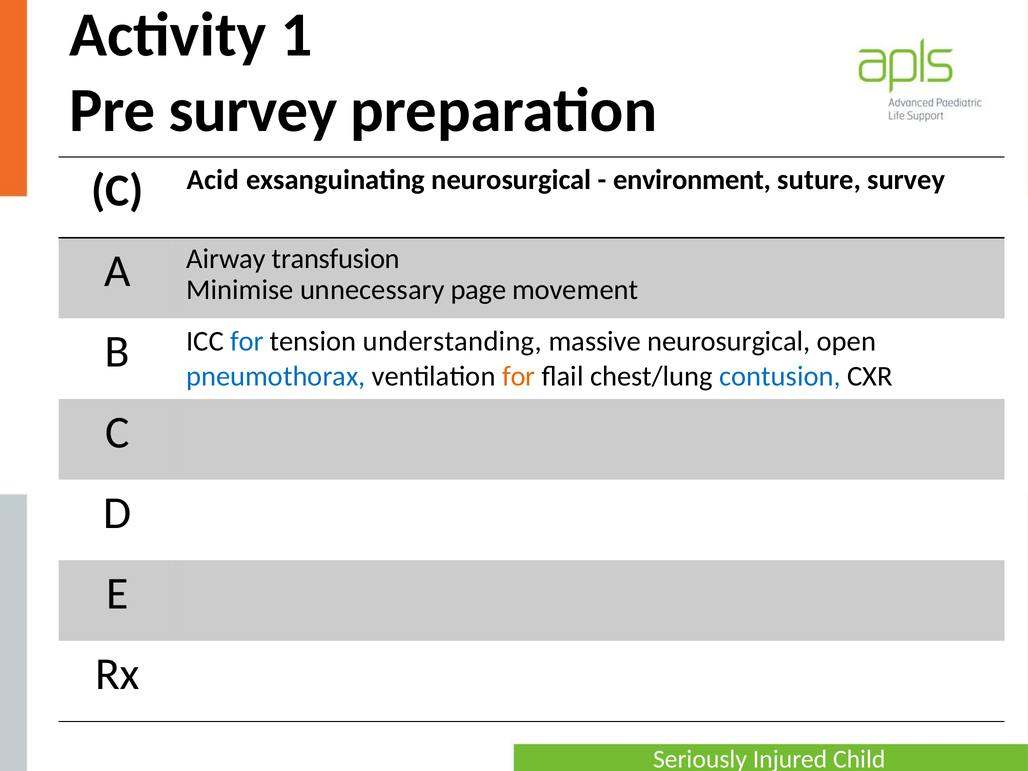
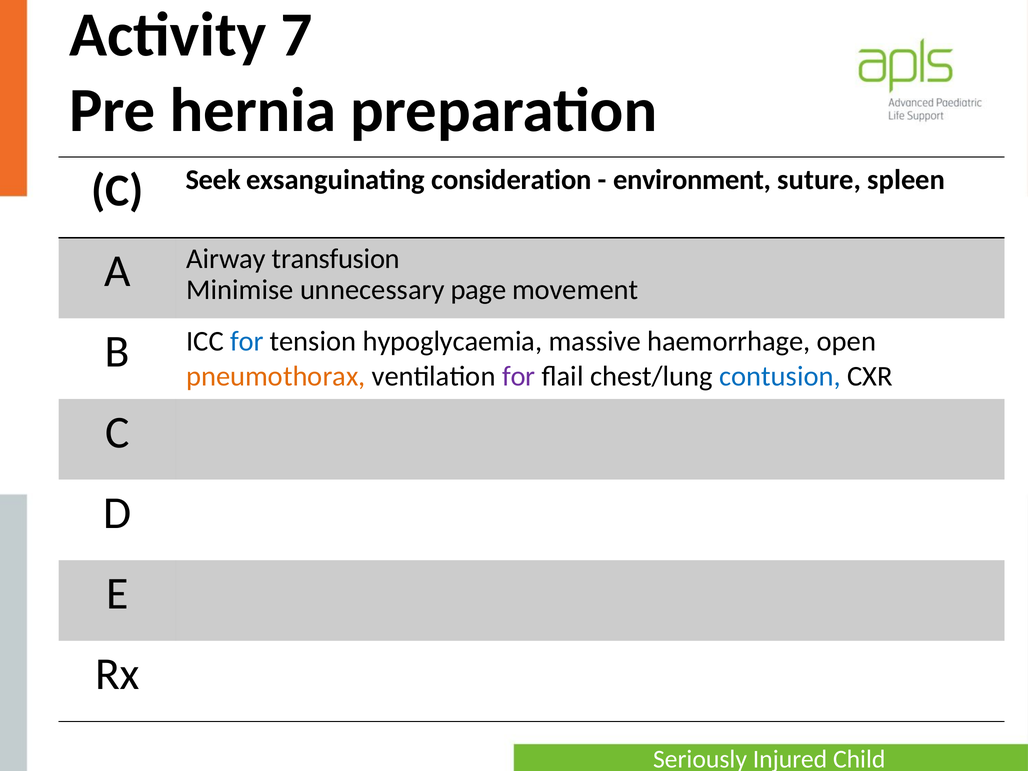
1: 1 -> 7 (297, 35)
Pre survey: survey -> hernia (253, 110)
Acid: Acid -> Seek (213, 180)
exsanguinating neurosurgical: neurosurgical -> consideration (511, 180)
suture survey: survey -> spleen (906, 180)
understanding: understanding -> hypoglycaemia (452, 341)
massive neurosurgical: neurosurgical -> haemorrhage (729, 341)
pneumothorax colour: blue -> orange (276, 376)
for colour: orange -> purple (519, 376)
